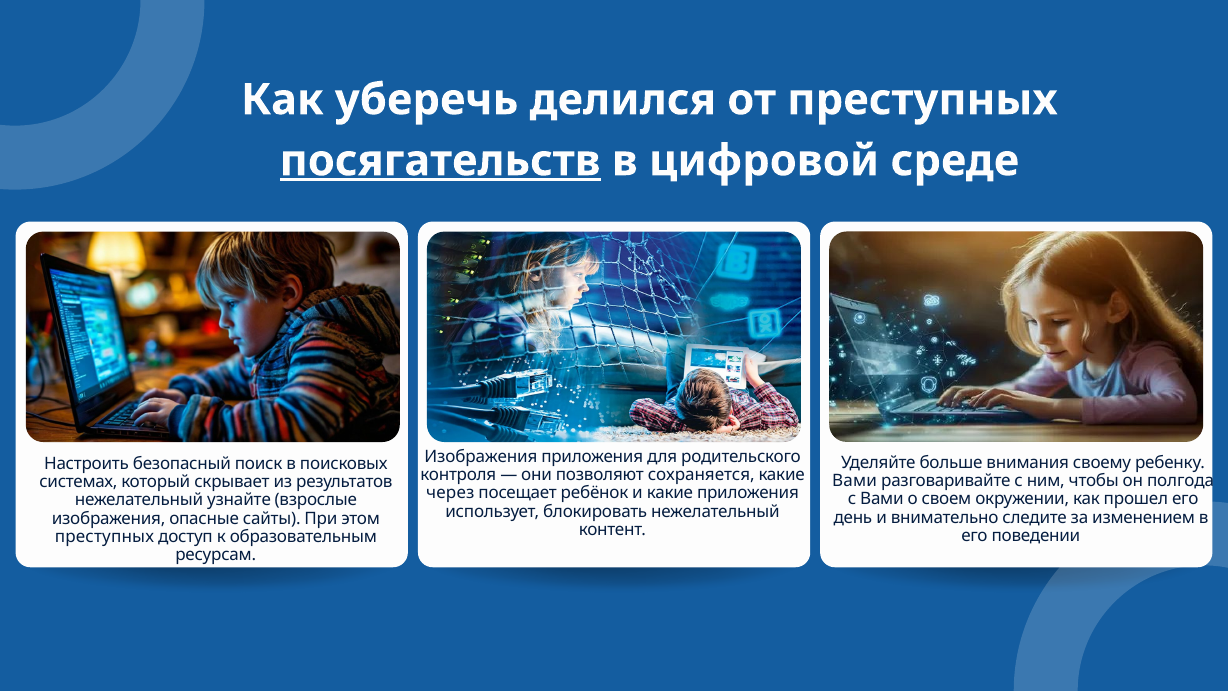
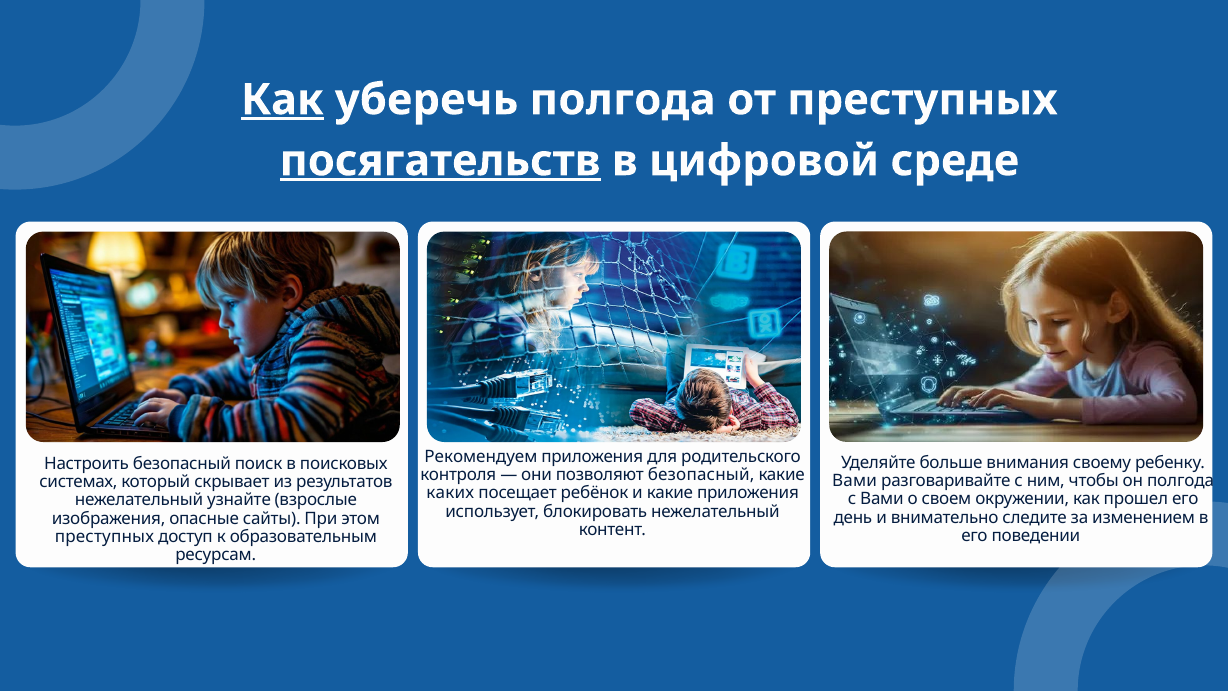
Как underline: none -> present (282, 100)
уберечь делился: делился -> полгода (623, 100)
Изображения: Изображения -> Рекомендуем (481, 456)
позволяют сохраняется: сохраняется -> безопасный (701, 475)
через: через -> каких (450, 493)
